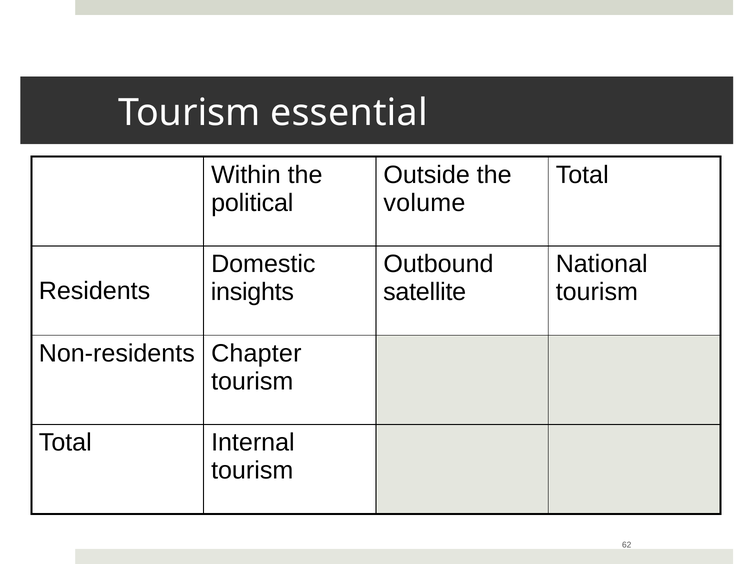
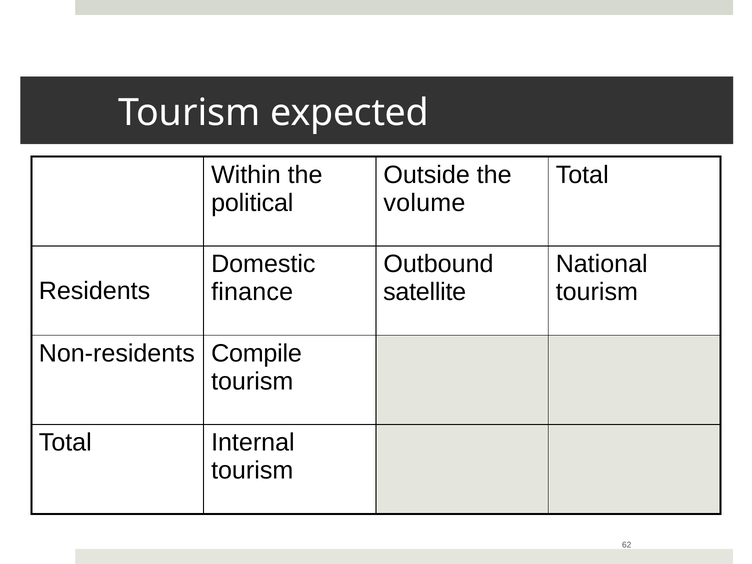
essential: essential -> expected (349, 113)
insights: insights -> finance (252, 292)
Chapter: Chapter -> Compile (257, 353)
